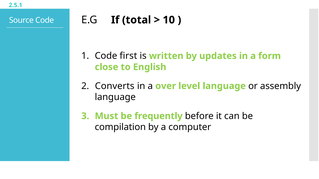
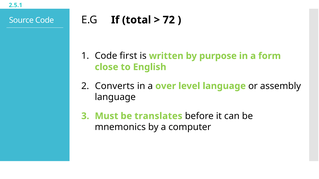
10: 10 -> 72 (169, 20)
updates: updates -> purpose (218, 56)
frequently: frequently -> translates (158, 116)
compilation: compilation -> mnemonics (120, 127)
